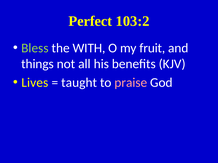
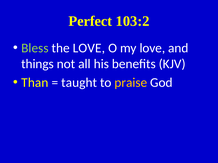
the WITH: WITH -> LOVE (89, 48)
my fruit: fruit -> love (152, 48)
Lives: Lives -> Than (35, 83)
praise colour: pink -> yellow (131, 83)
